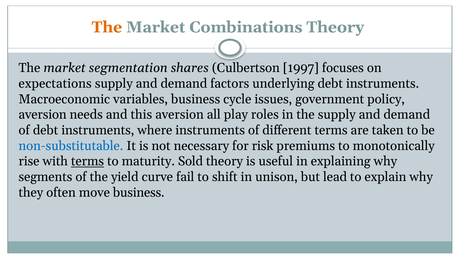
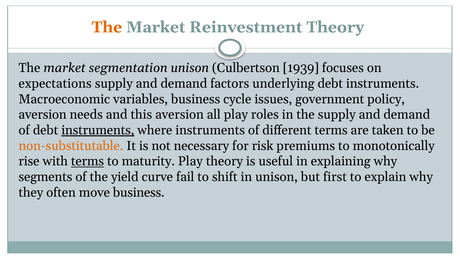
Combinations: Combinations -> Reinvestment (246, 27)
segmentation shares: shares -> unison (190, 68)
1997: 1997 -> 1939 (301, 68)
instruments underline: none -> present (98, 130)
non-substitutable colour: blue -> orange (71, 146)
maturity Sold: Sold -> Play (190, 161)
lead: lead -> first (335, 177)
